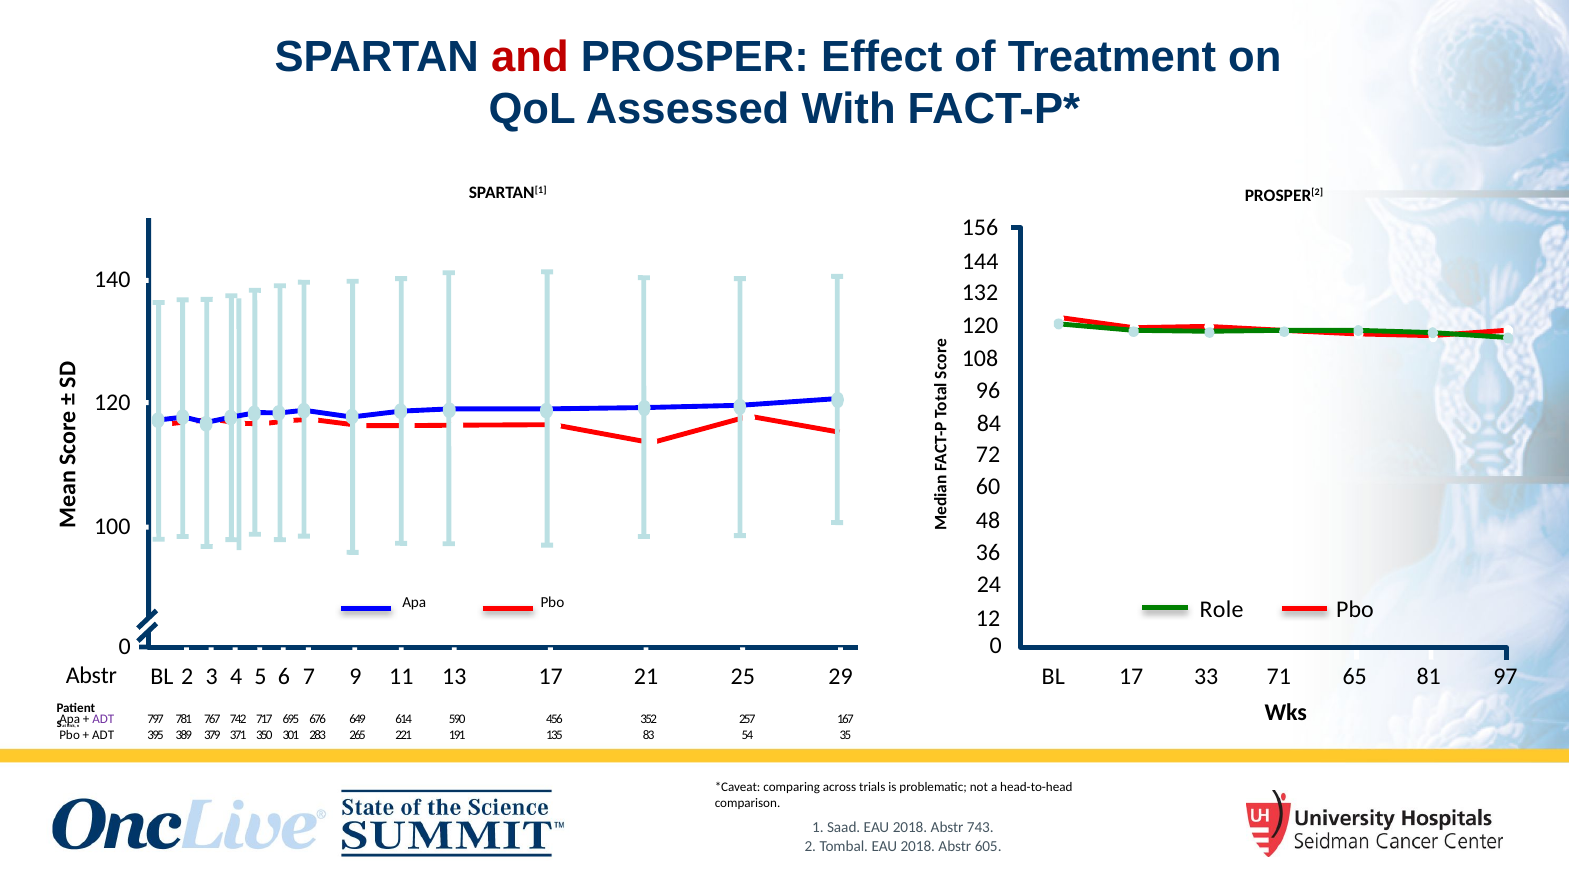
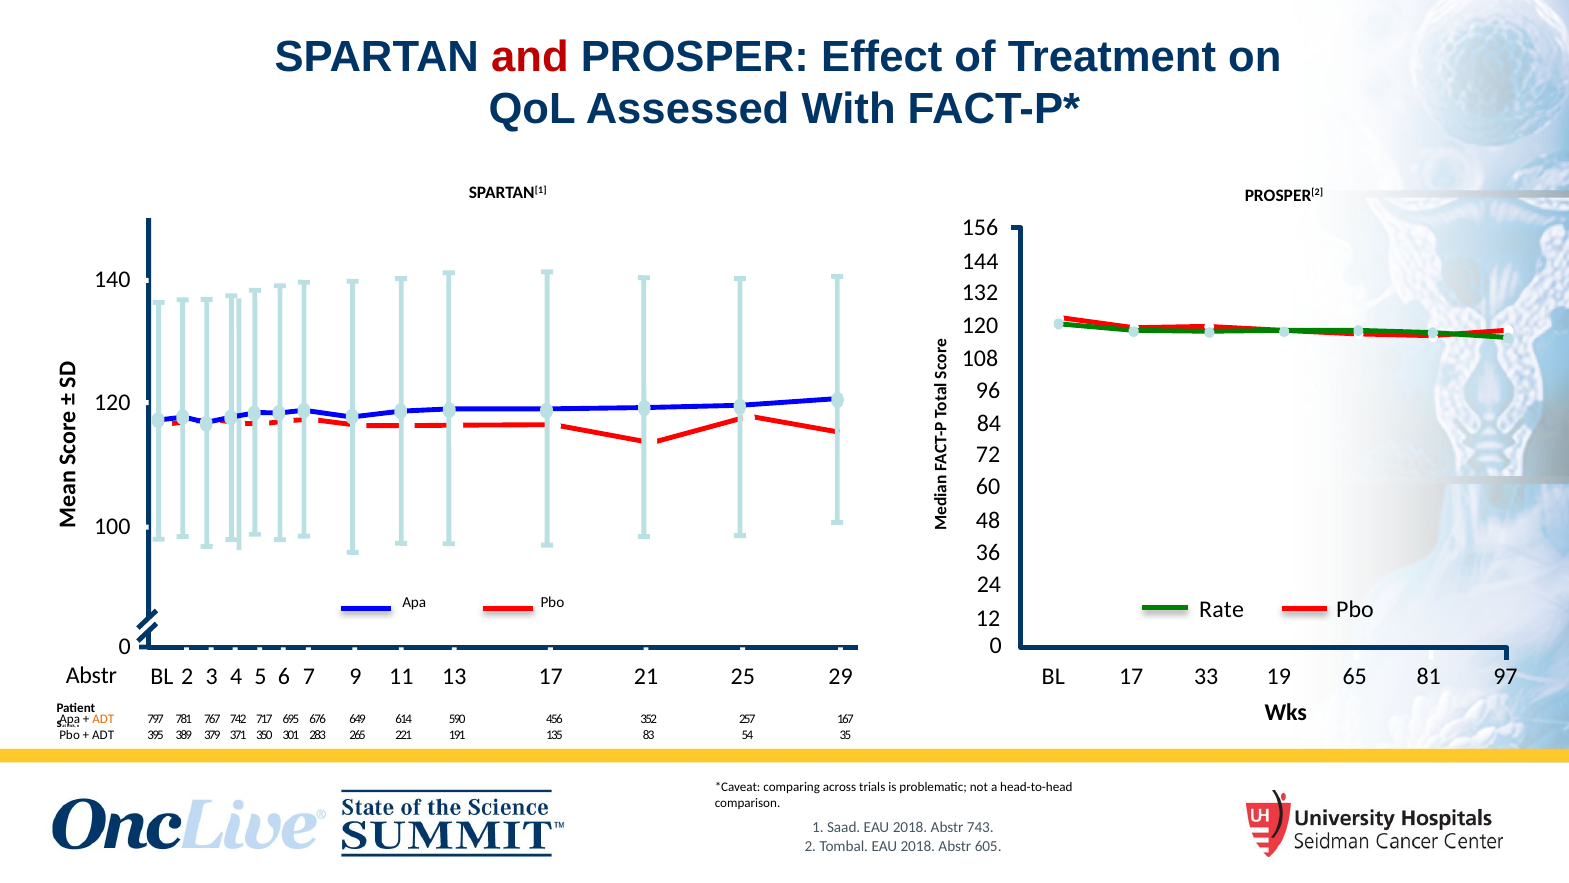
Role: Role -> Rate (1222, 610)
71: 71 -> 19 (1279, 677)
ADT colour: purple -> orange (103, 720)
